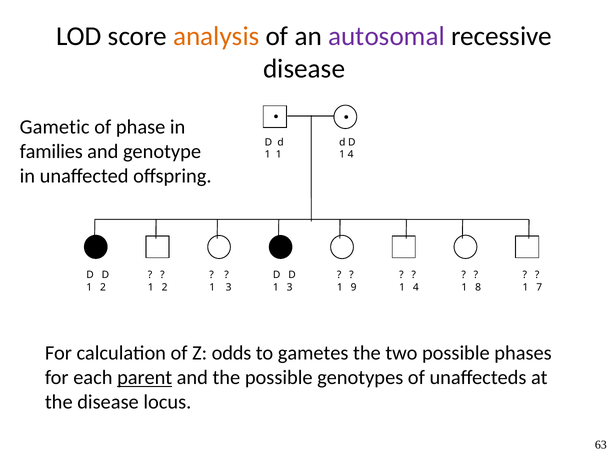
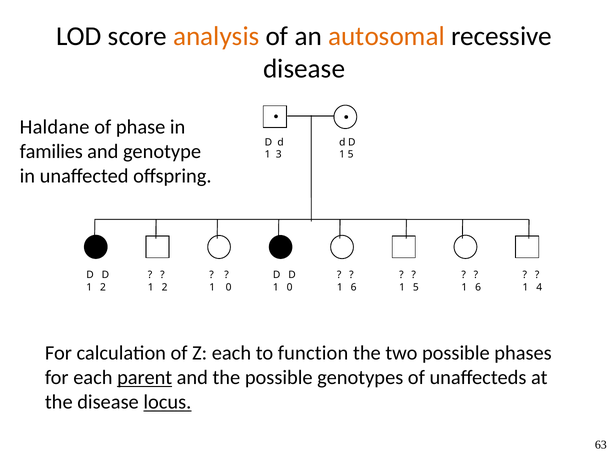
autosomal colour: purple -> orange (387, 36)
Gametic: Gametic -> Haldane (55, 127)
4: 4 -> 5 (351, 155)
1 1: 1 -> 3 (279, 155)
3: 3 -> 0 (229, 288)
3: 3 -> 0 (290, 288)
9: 9 -> 6 (354, 288)
8: 8 -> 6 (478, 288)
4: 4 -> 5 (416, 288)
7: 7 -> 4 (539, 288)
Z odds: odds -> each (231, 354)
gametes: gametes -> function (313, 354)
locus underline: none -> present (167, 403)
